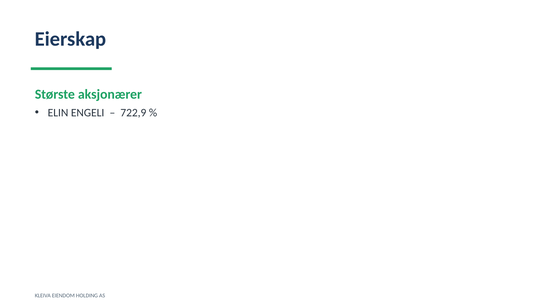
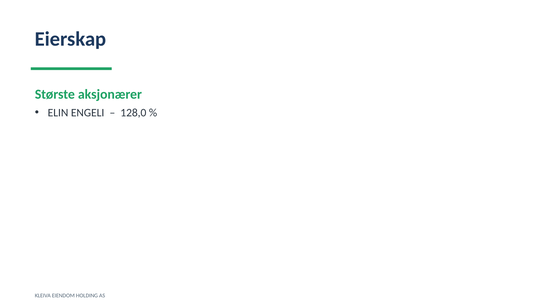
722,9: 722,9 -> 128,0 (133, 113)
